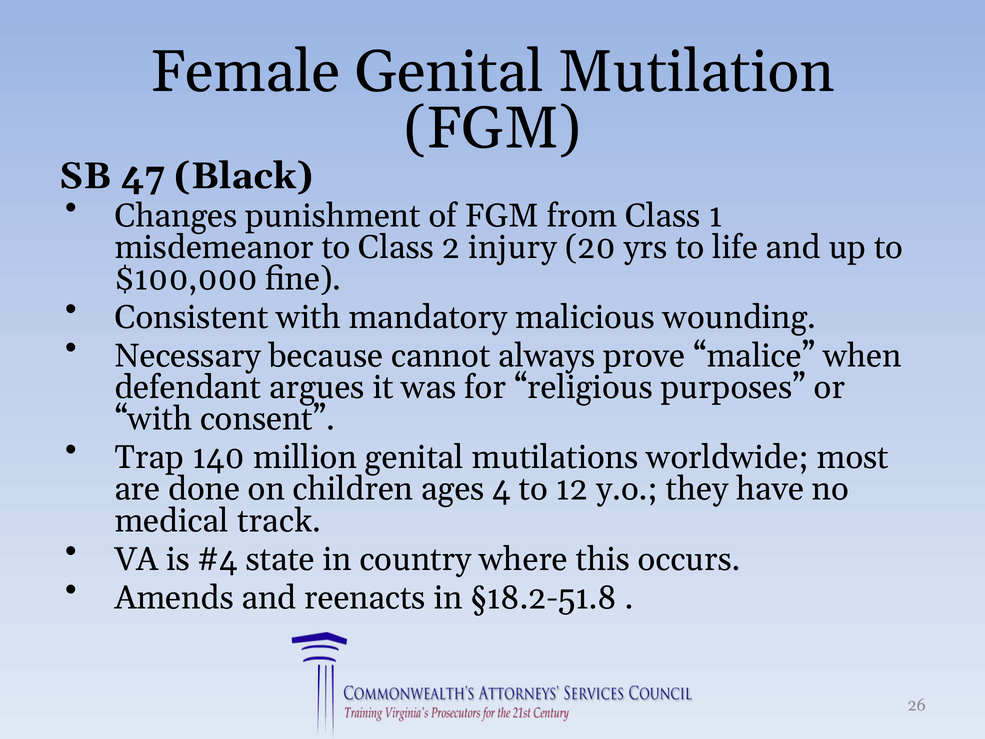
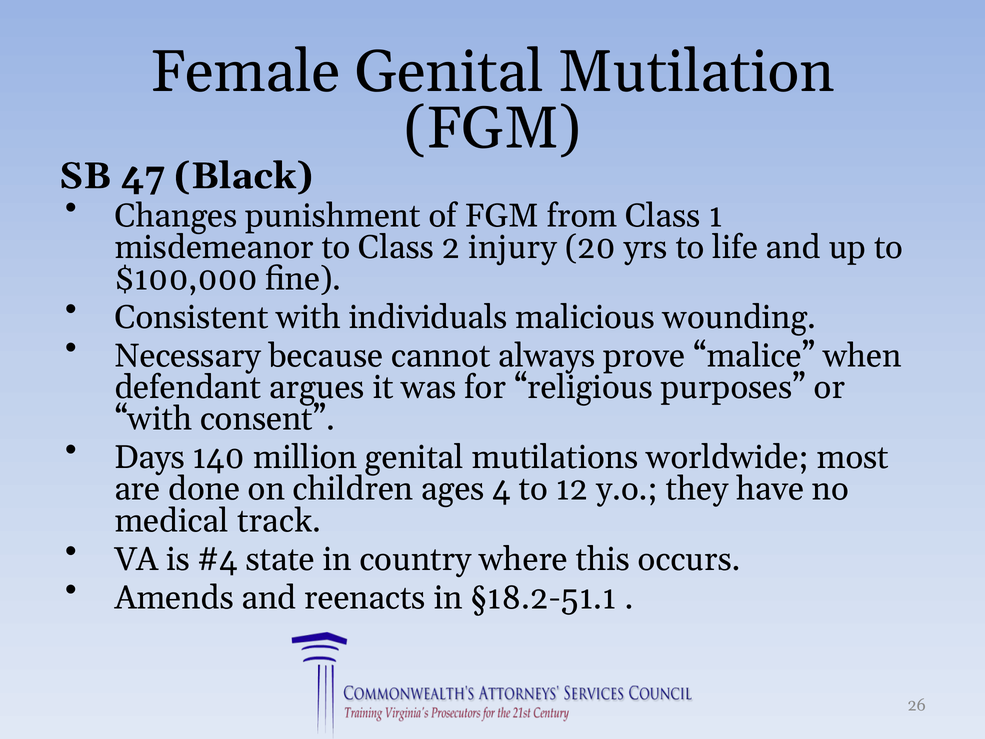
mandatory: mandatory -> individuals (428, 317)
Trap: Trap -> Days (150, 457)
§18.2-51.8: §18.2-51.8 -> §18.2-51.1 (544, 598)
